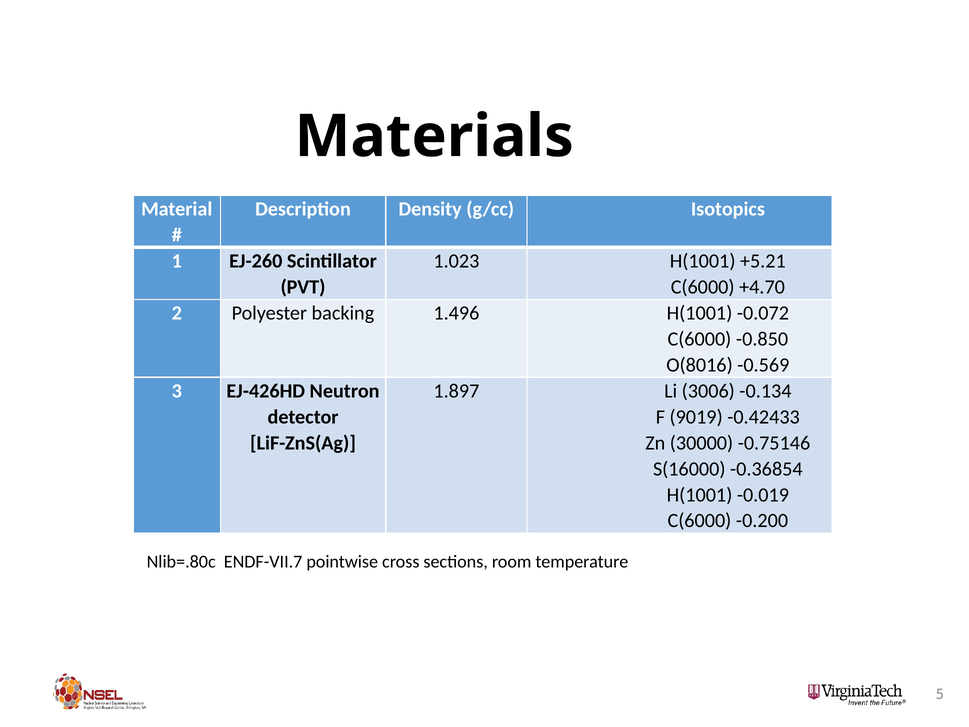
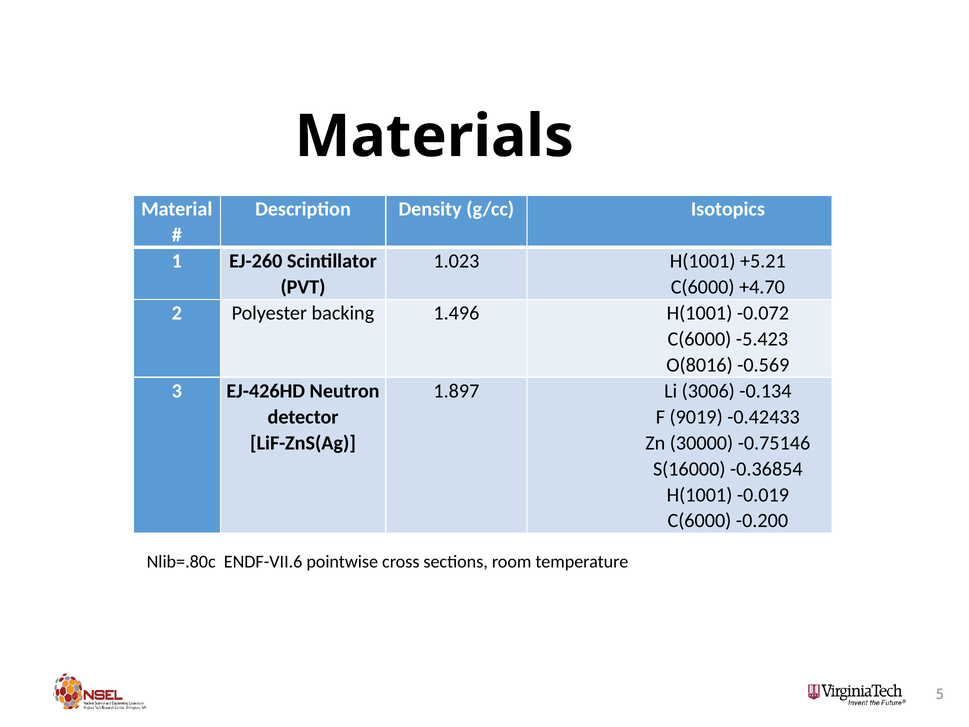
-0.850: -0.850 -> -5.423 (762, 339)
ENDF-VII.7: ENDF-VII.7 -> ENDF-VII.6 (263, 562)
